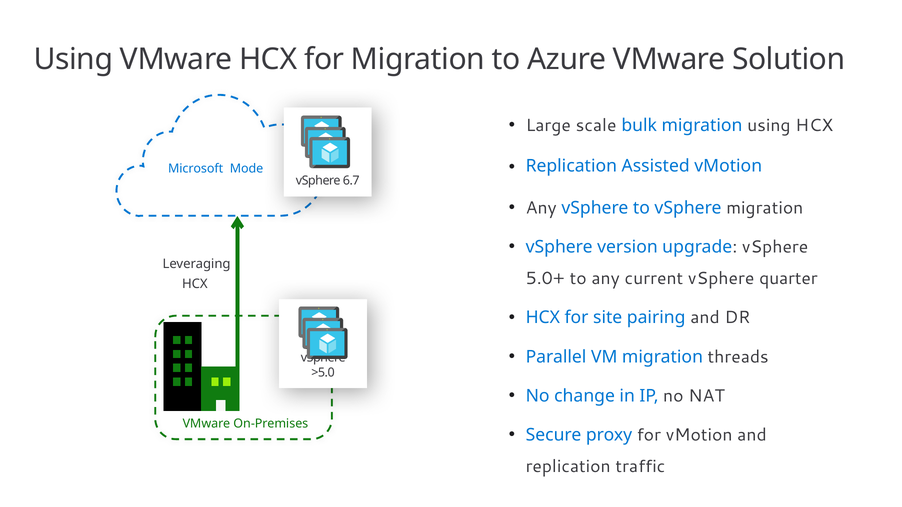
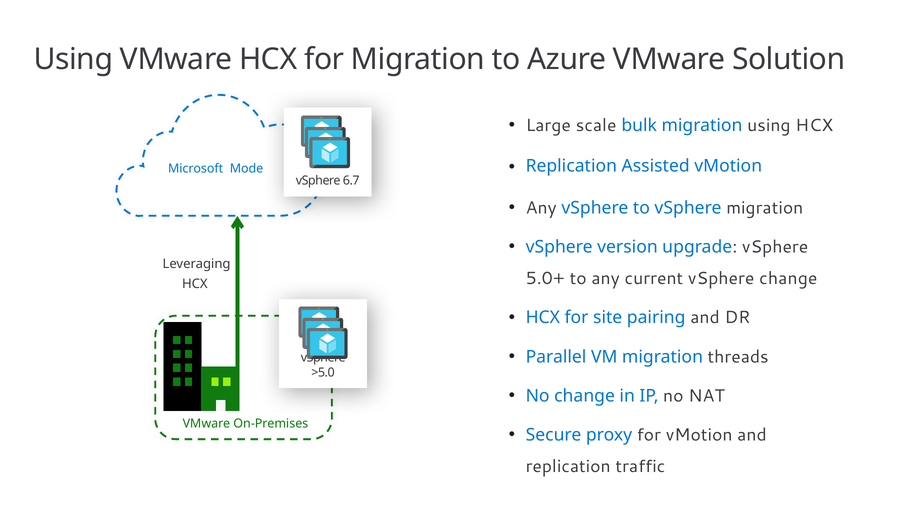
vSphere quarter: quarter -> change (788, 279)
